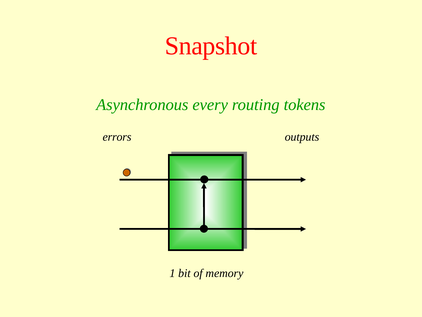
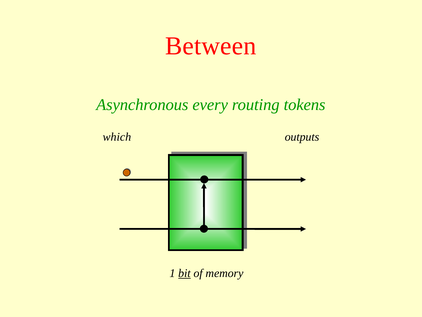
Snapshot: Snapshot -> Between (211, 46)
errors: errors -> which (117, 137)
bit underline: none -> present (184, 273)
